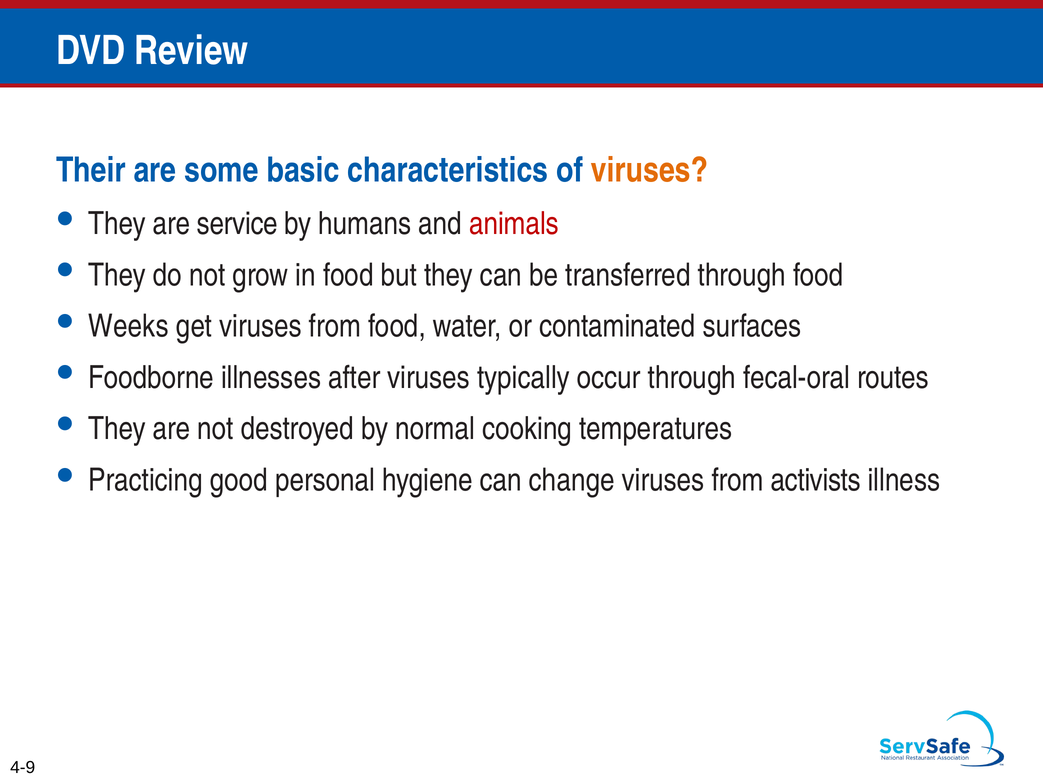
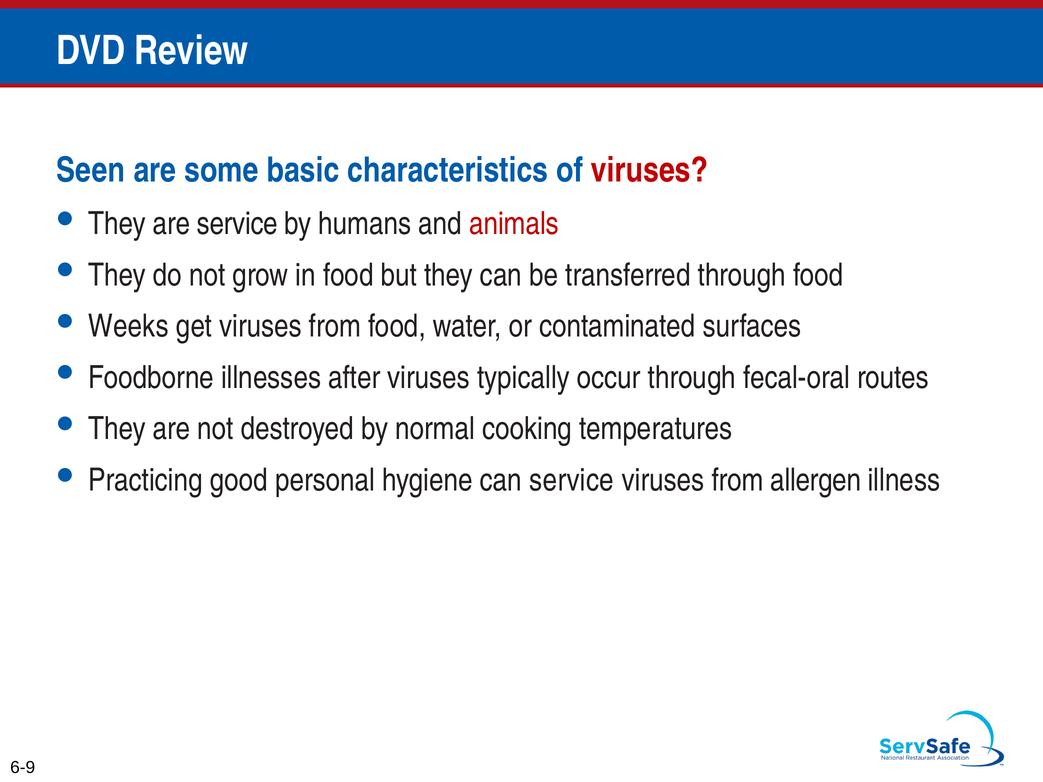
Their: Their -> Seen (91, 170)
viruses colour: orange -> red (650, 170)
can change: change -> service (572, 480)
activists: activists -> allergen (816, 480)
4-9: 4-9 -> 6-9 (23, 768)
